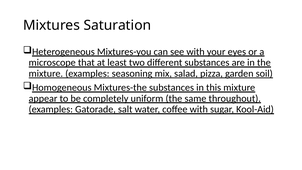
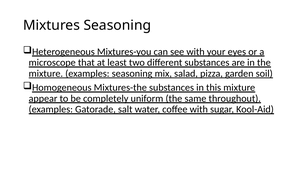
Mixtures Saturation: Saturation -> Seasoning (117, 25)
